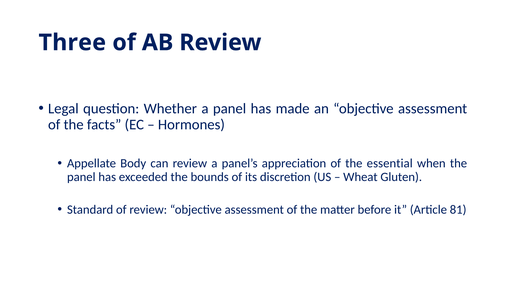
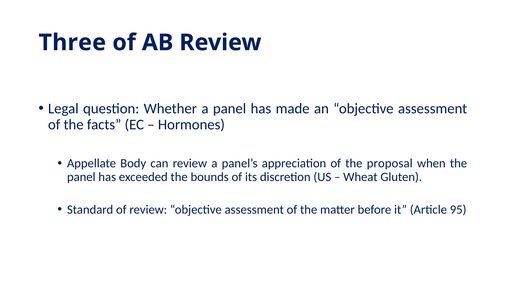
essential: essential -> proposal (390, 163)
81: 81 -> 95 (458, 209)
